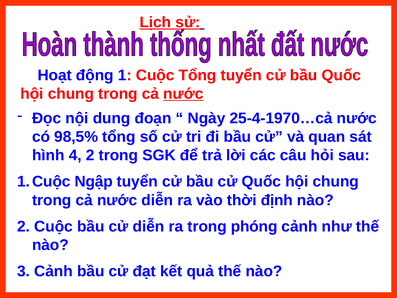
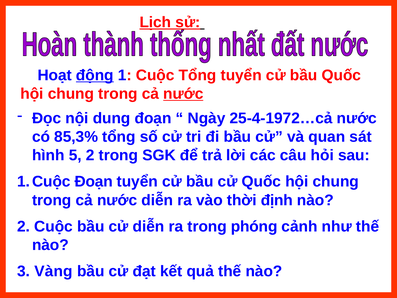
động underline: none -> present (95, 75)
25-4-1970…cả: 25-4-1970…cả -> 25-4-1972…cả (281, 118)
98,5%: 98,5% -> 85,3% (76, 137)
4: 4 -> 5 (75, 155)
Ngập: Ngập -> Đoạn (94, 181)
3 Cảnh: Cảnh -> Vàng (53, 271)
